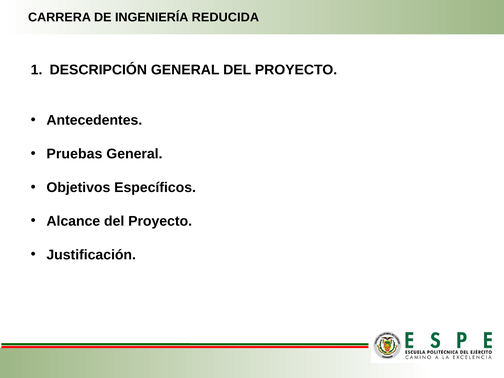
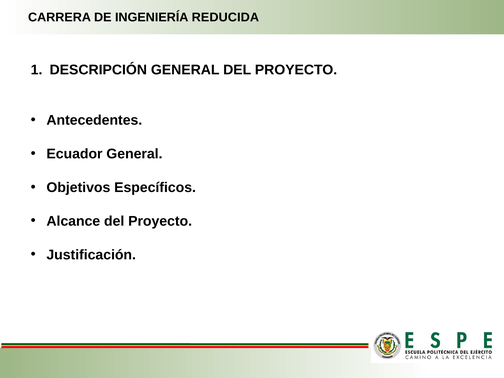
Pruebas: Pruebas -> Ecuador (75, 154)
